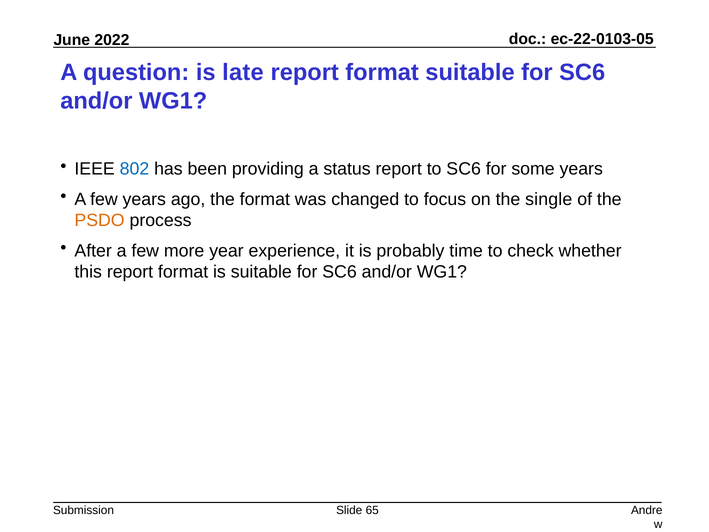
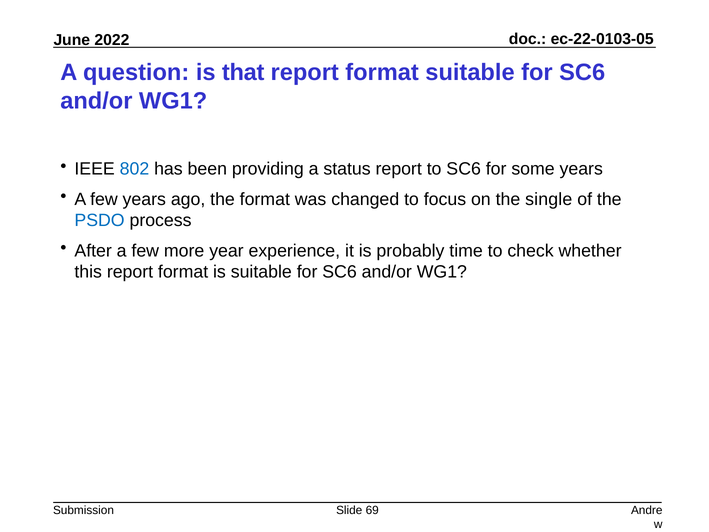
late: late -> that (243, 73)
PSDO colour: orange -> blue (100, 220)
65: 65 -> 69 (372, 510)
